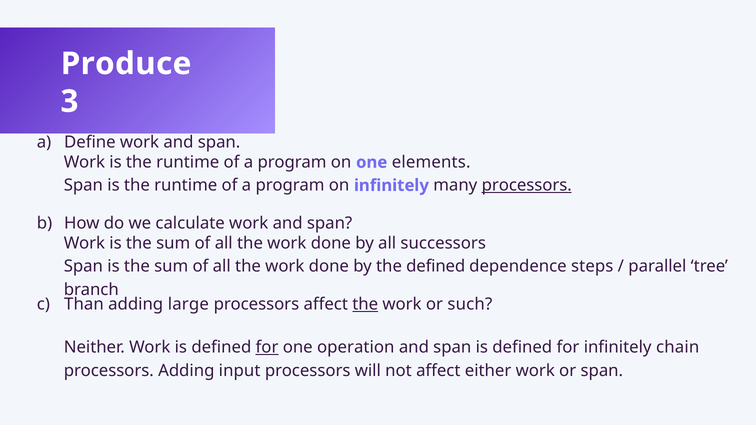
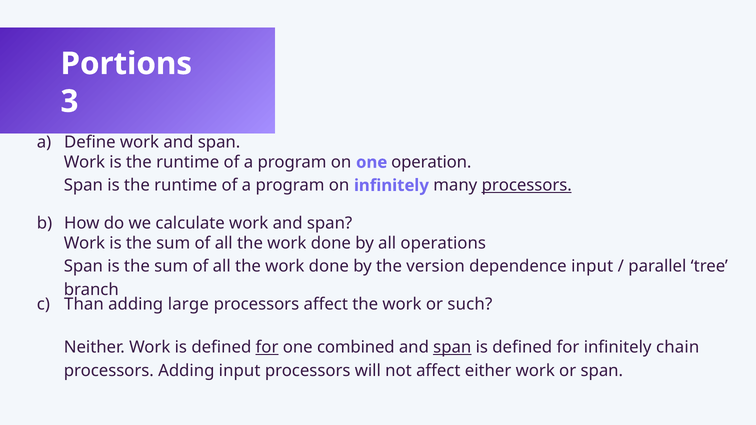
Produce: Produce -> Portions (126, 64)
elements: elements -> operation (431, 162)
successors: successors -> operations (443, 243)
the defined: defined -> version (436, 267)
dependence steps: steps -> input (592, 267)
the underline: present -> none (365, 304)
operation: operation -> combined (356, 348)
span underline: none -> present (452, 348)
